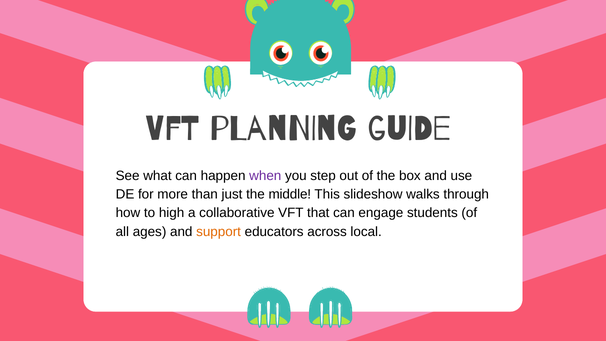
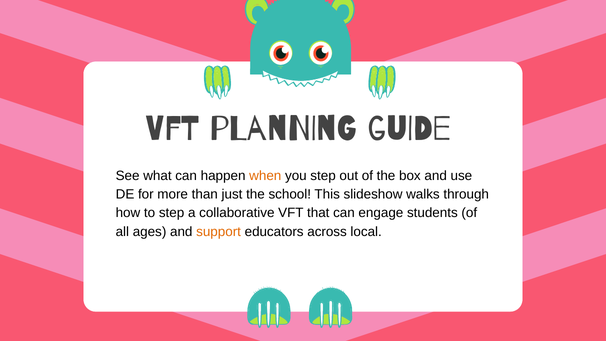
when colour: purple -> orange (265, 176)
middle: middle -> school (290, 194)
to high: high -> step (172, 213)
